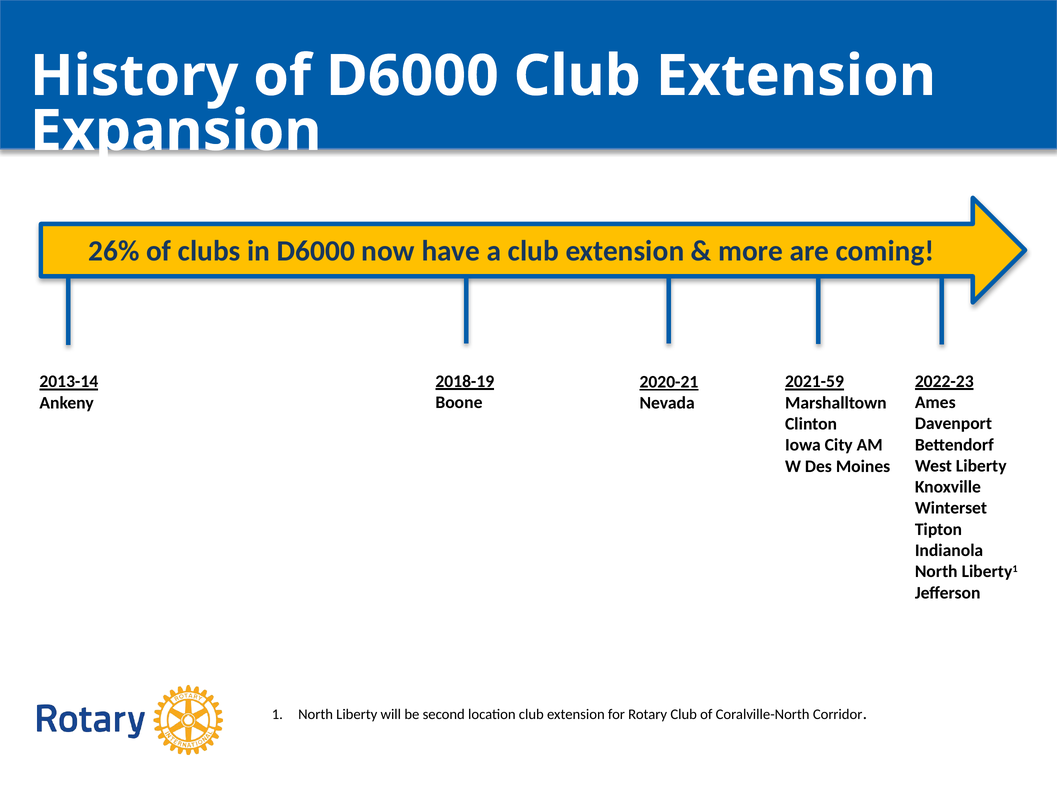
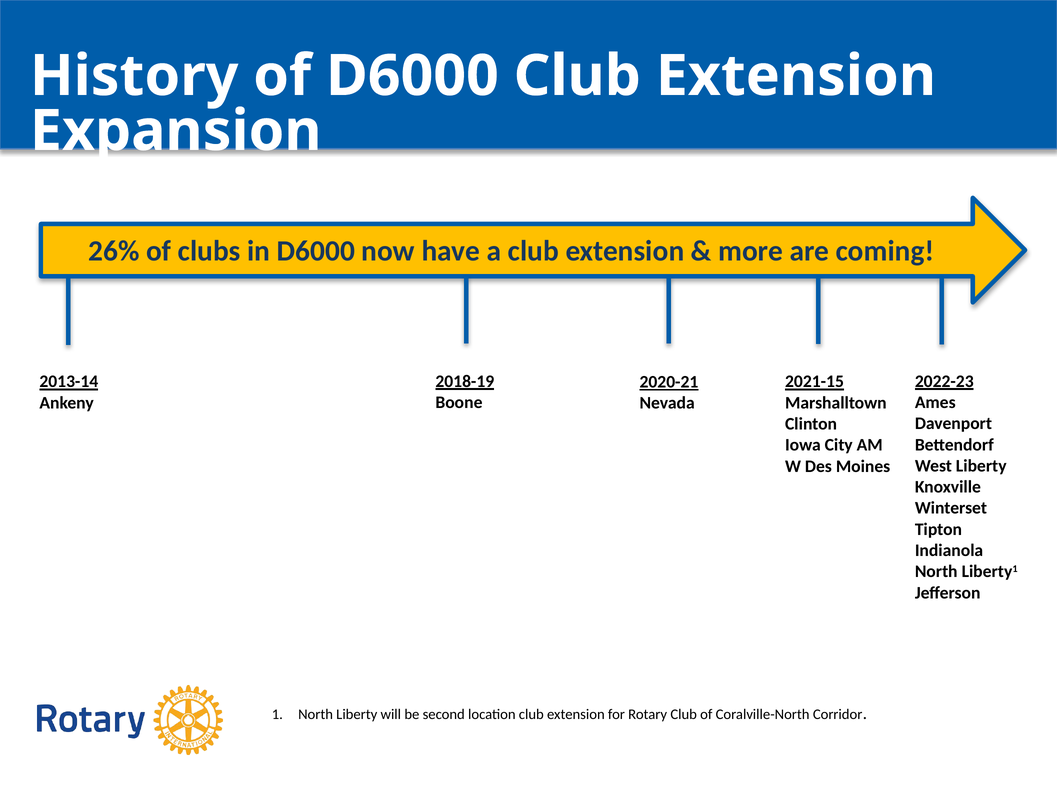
2021-59: 2021-59 -> 2021-15 (815, 382)
